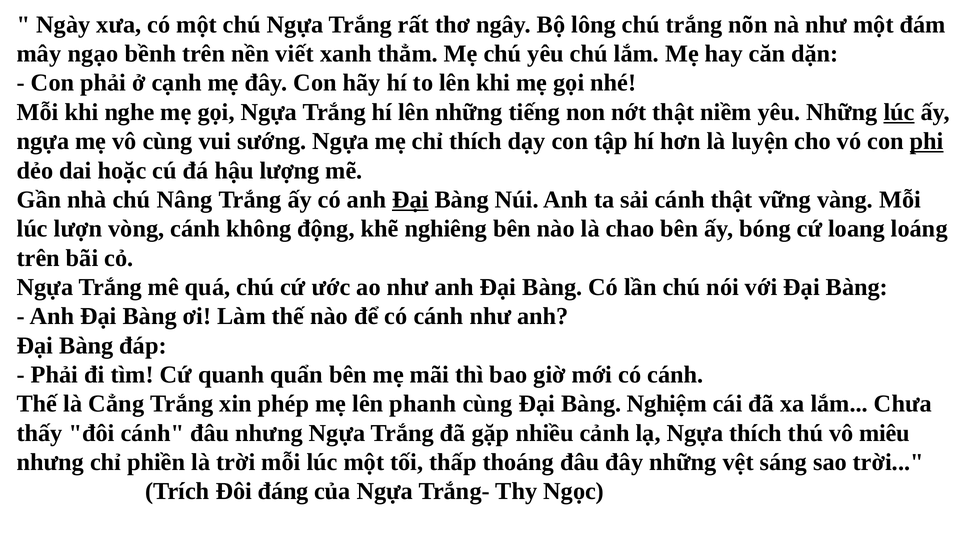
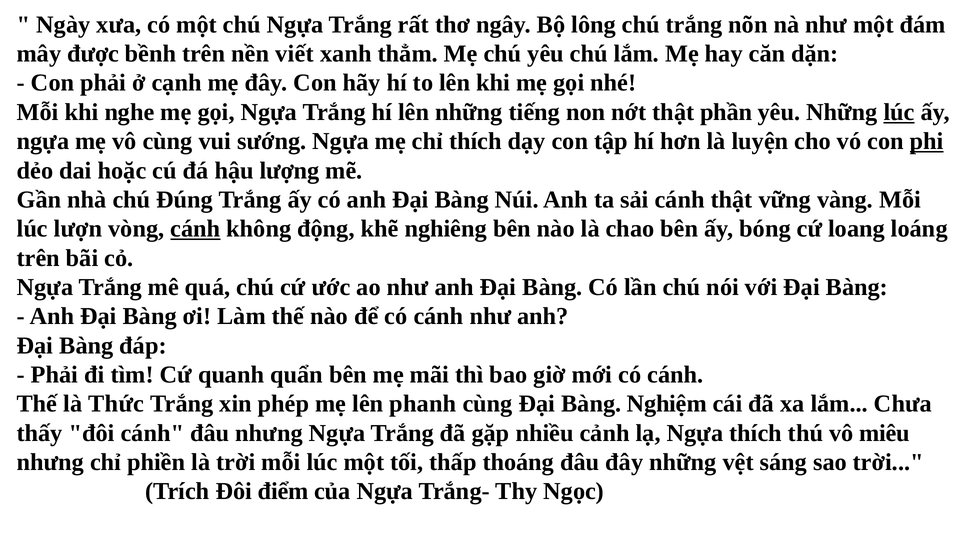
ngạo: ngạo -> được (93, 54)
niềm: niềm -> phần (726, 112)
Nâng: Nâng -> Đúng (185, 200)
Đại underline: present -> none (410, 200)
cánh underline: none -> present (195, 229)
Cẳng: Cẳng -> Thức (116, 404)
đáng: đáng -> điểm (283, 491)
